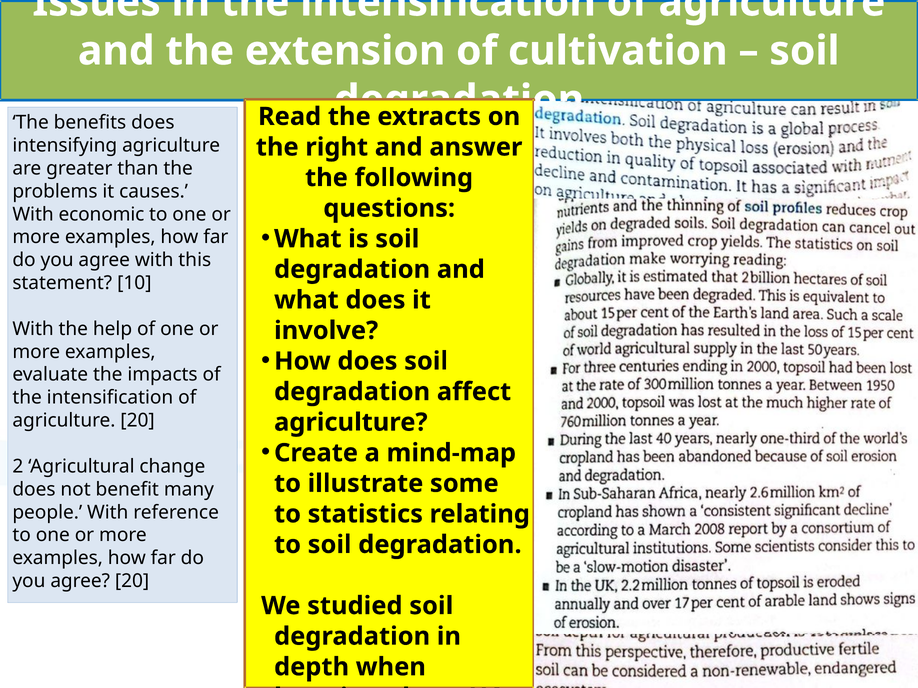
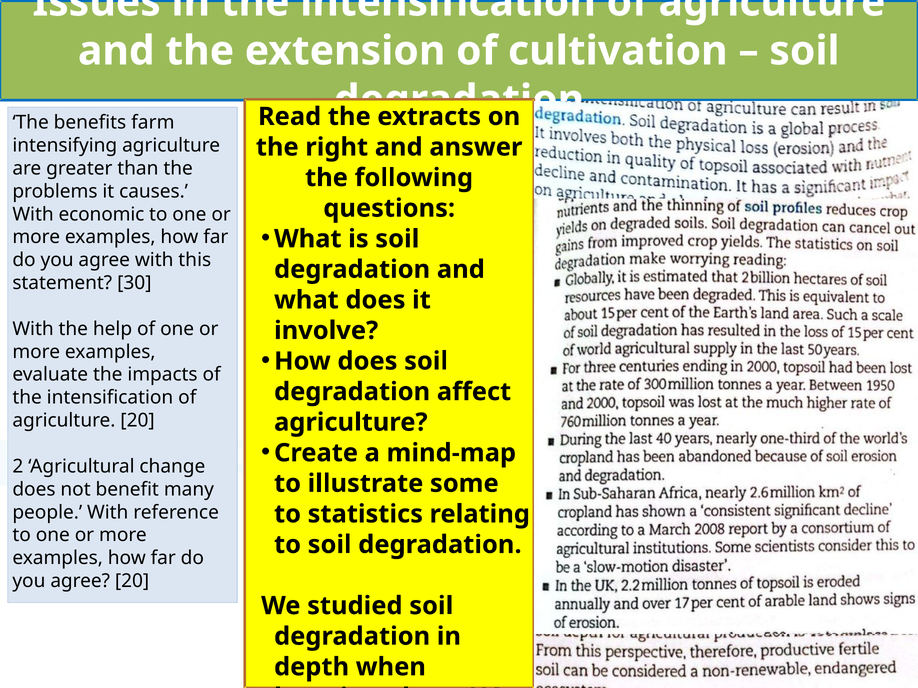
benefits does: does -> farm (153, 123)
10: 10 -> 30 (134, 283)
